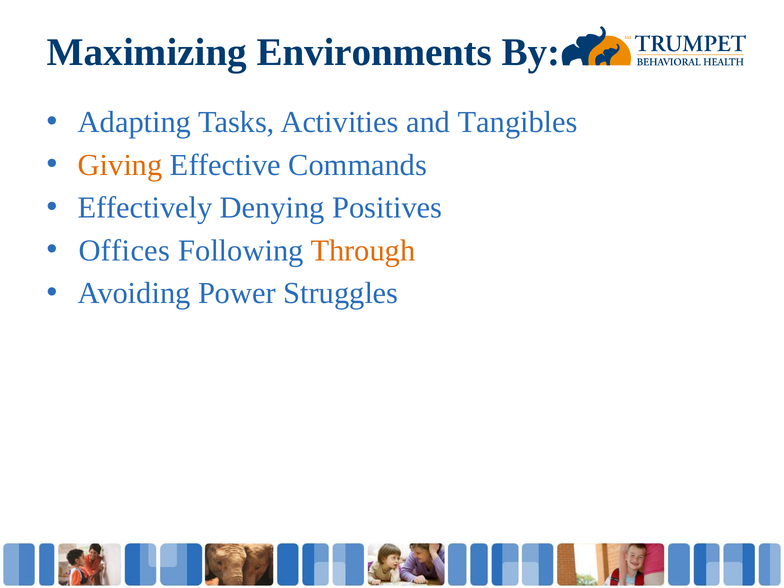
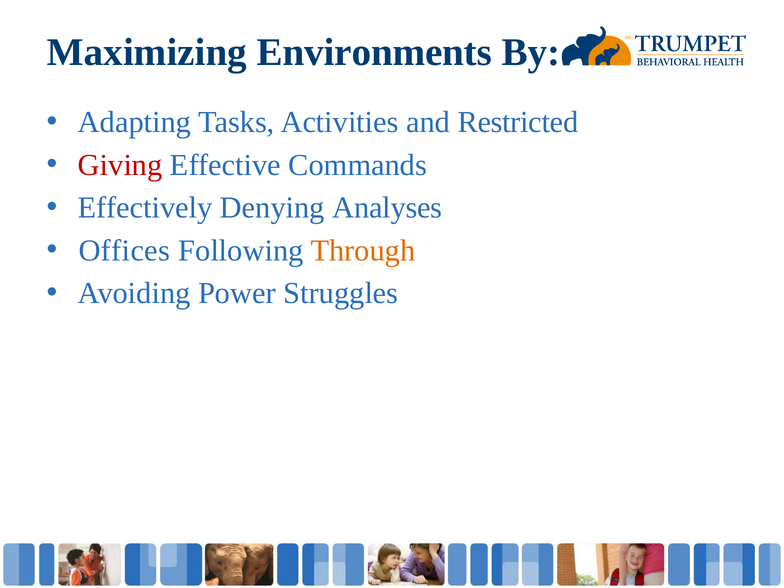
Tangibles: Tangibles -> Restricted (518, 122)
Giving colour: orange -> red (120, 165)
Positives: Positives -> Analyses (387, 208)
